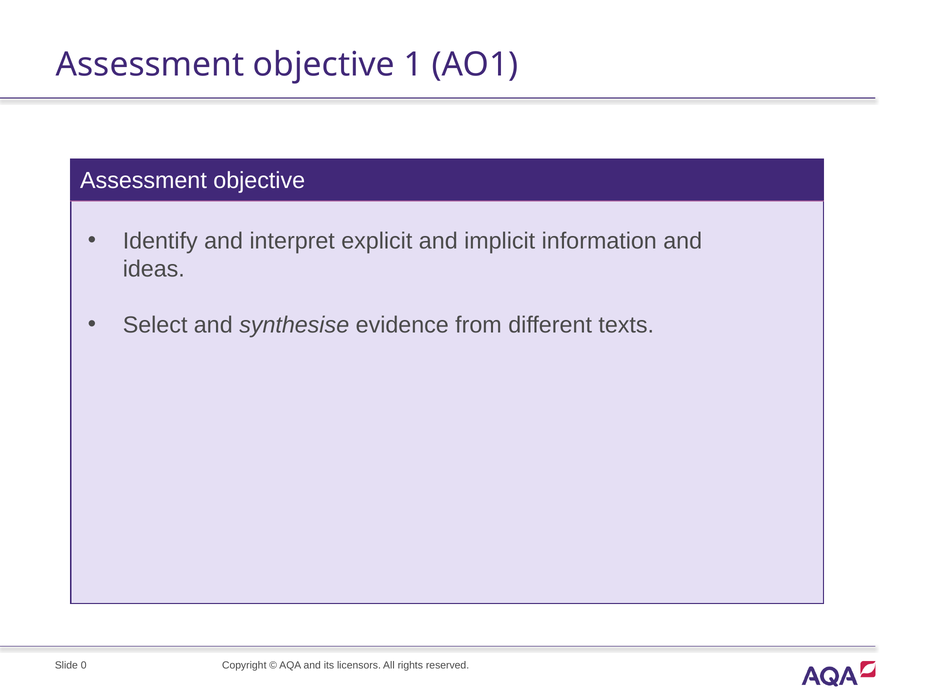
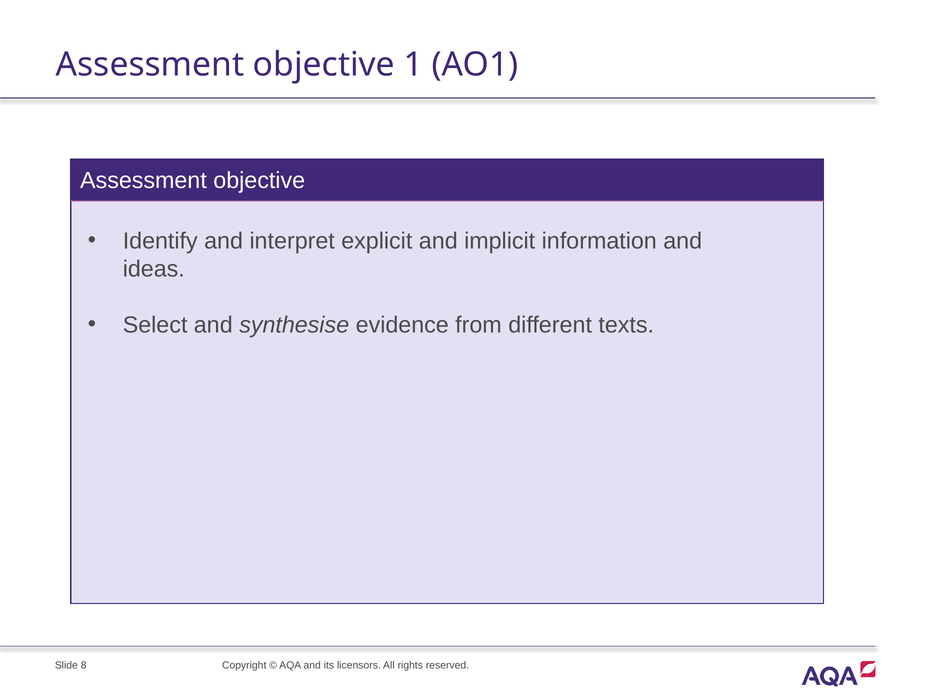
0: 0 -> 8 (84, 665)
